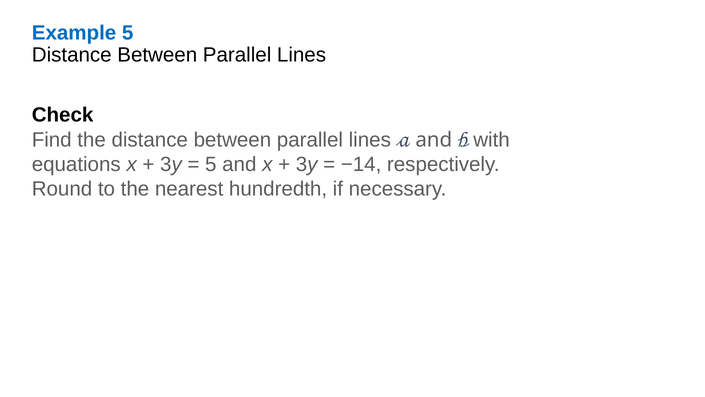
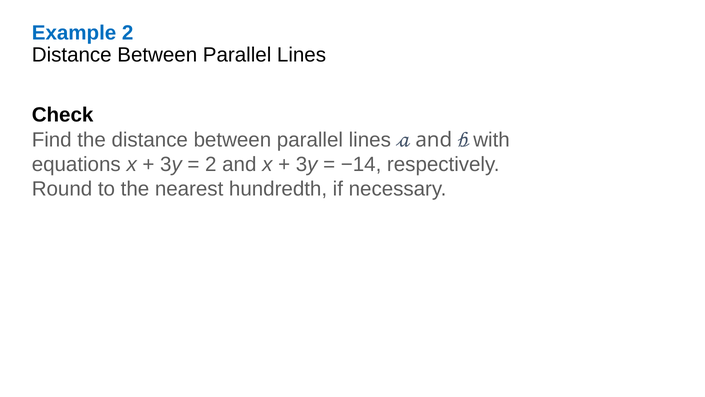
Example 5: 5 -> 2 (128, 33)
5: 5 -> 2 (211, 164)
